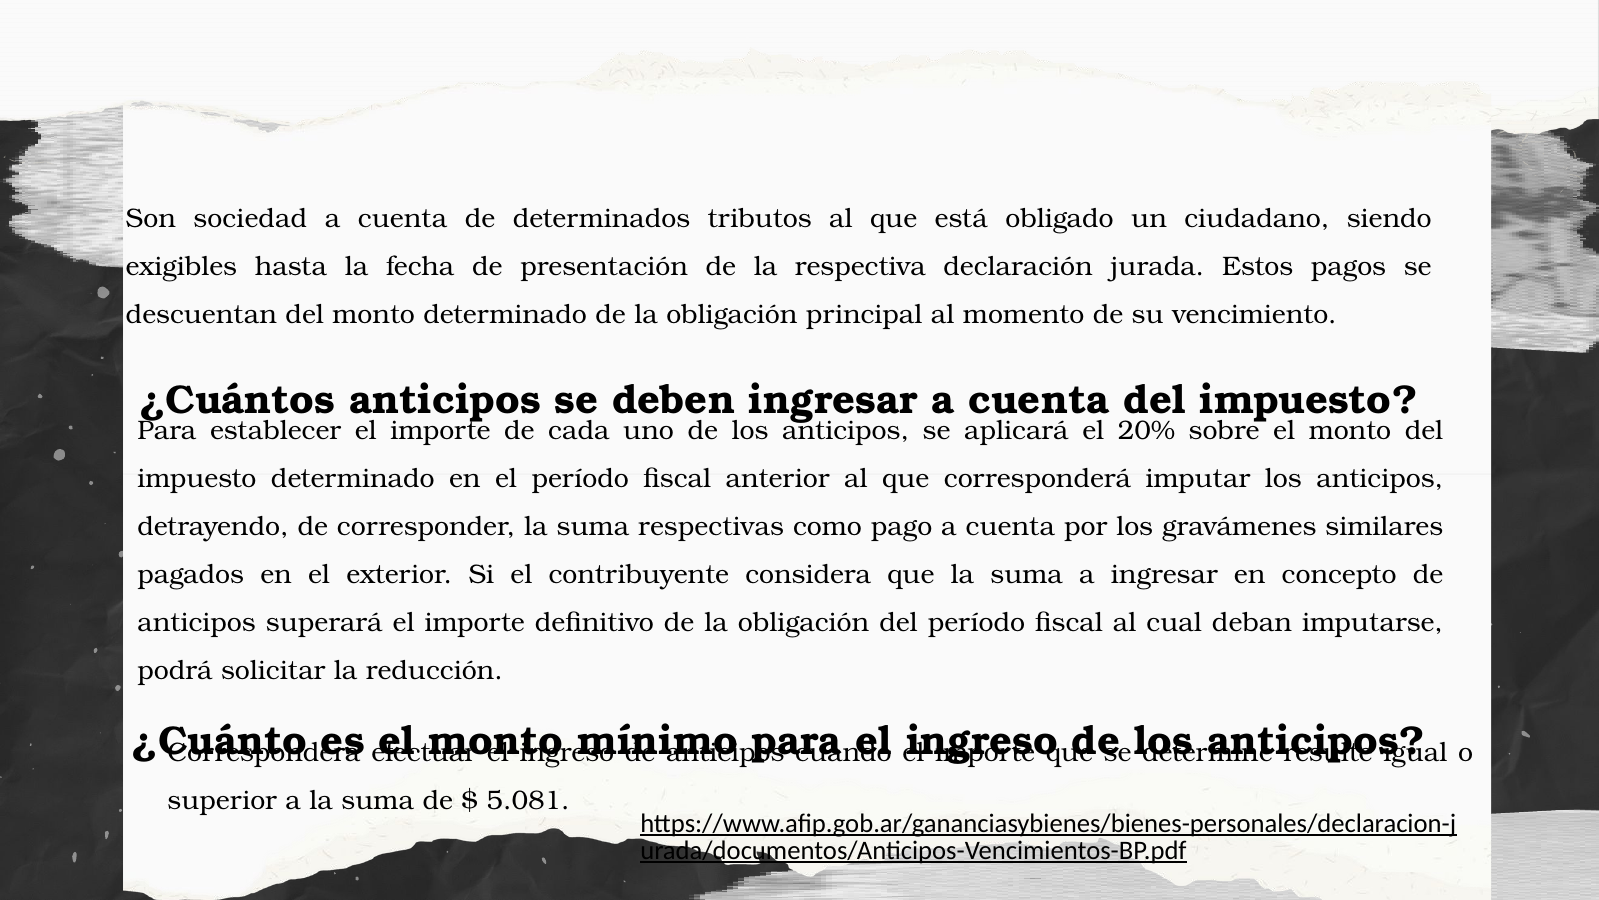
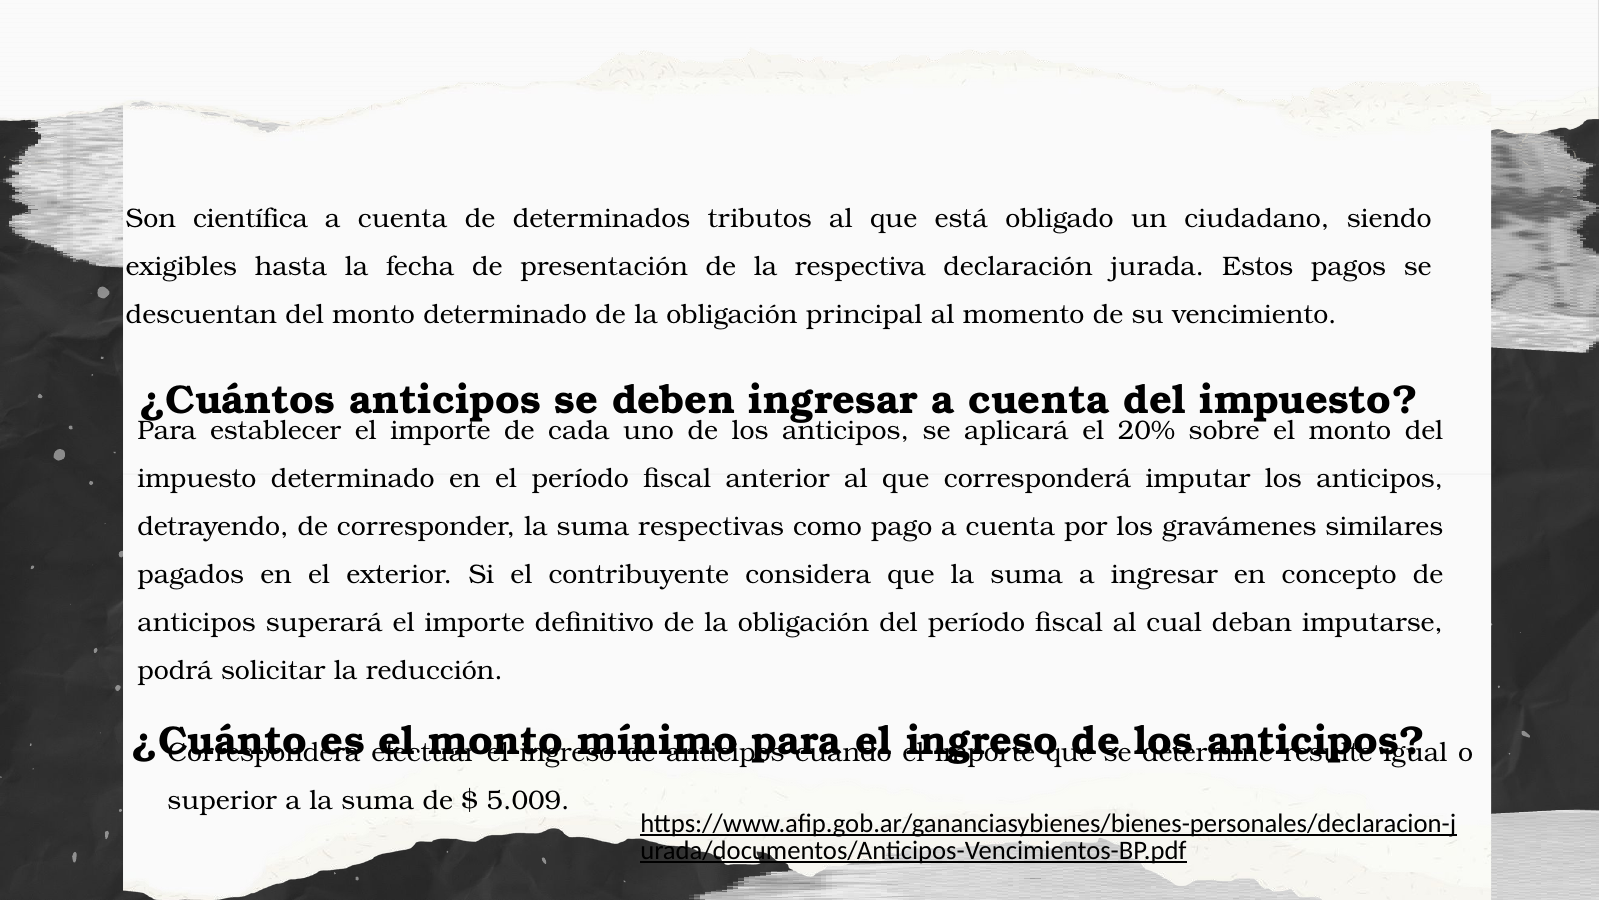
sociedad: sociedad -> científica (251, 219)
5.081: 5.081 -> 5.009 (528, 800)
